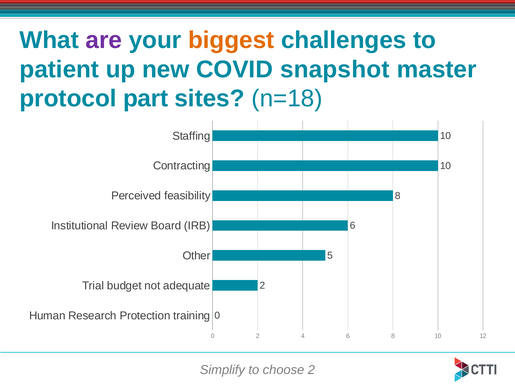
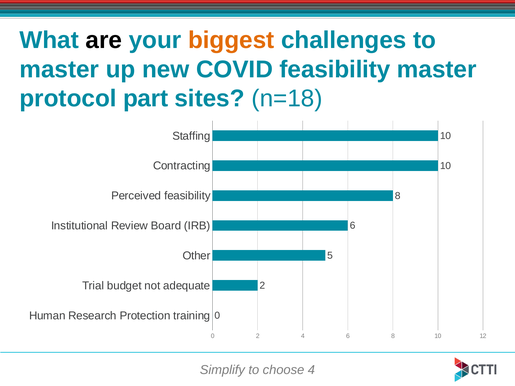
are colour: purple -> black (104, 40)
patient: patient -> master (59, 69)
COVID snapshot: snapshot -> feasibility (335, 69)
choose 2: 2 -> 4 (311, 370)
